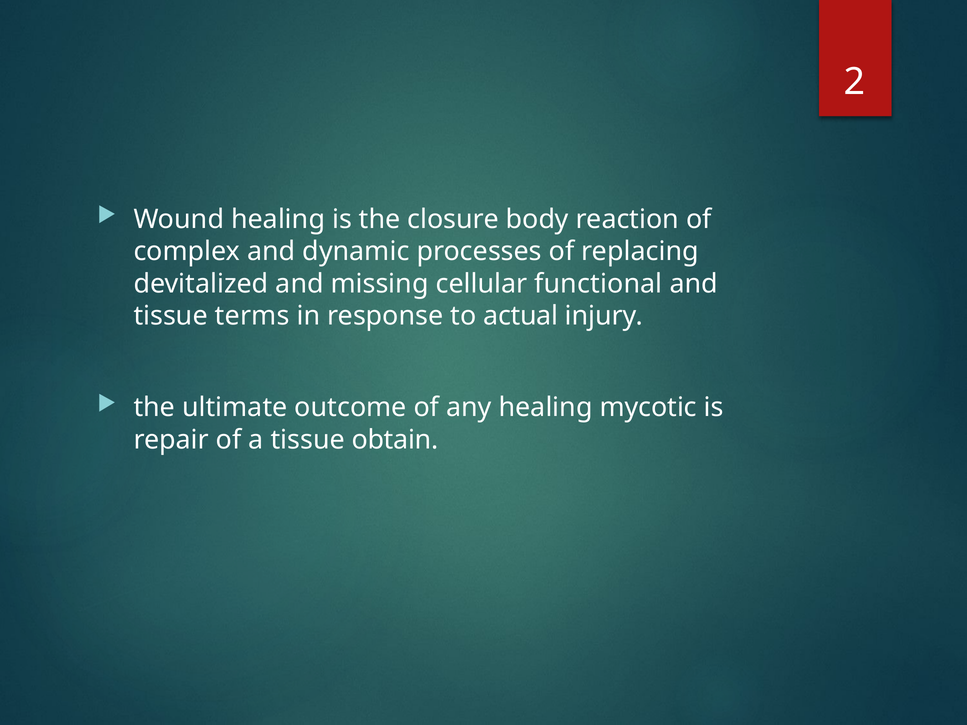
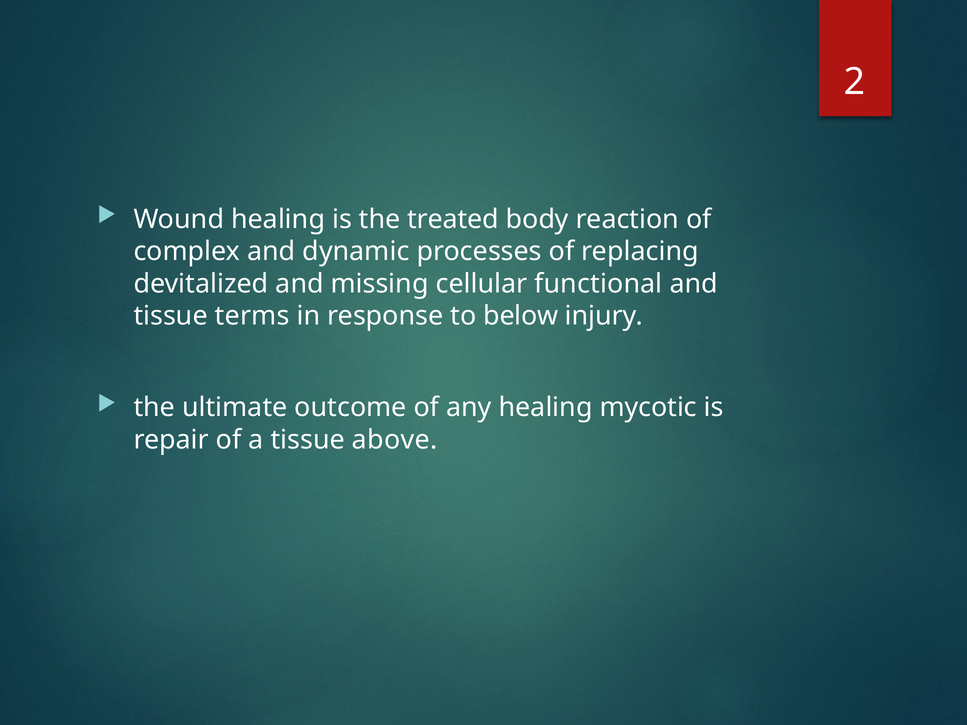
closure: closure -> treated (453, 219)
actual: actual -> below (521, 316)
obtain: obtain -> above (395, 440)
